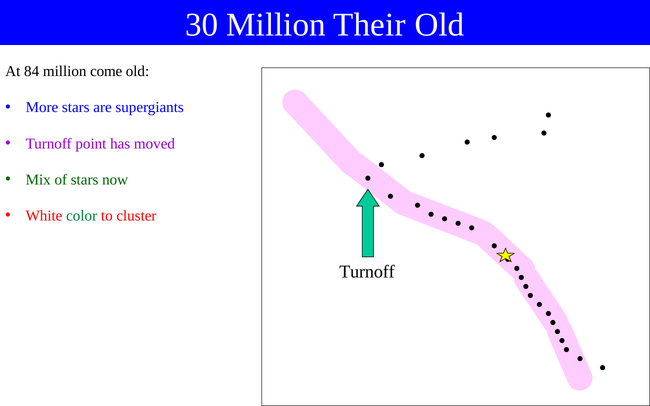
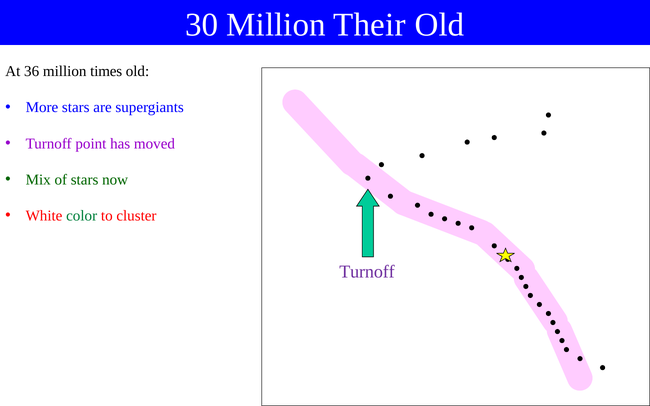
84: 84 -> 36 (32, 71)
come: come -> times (106, 71)
Turnoff colour: black -> purple (367, 272)
